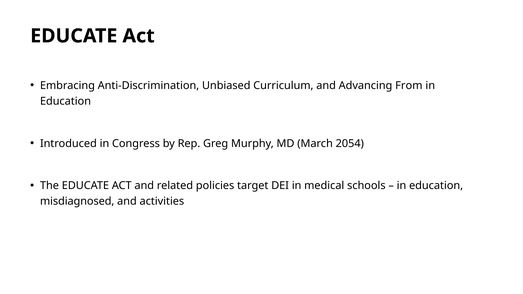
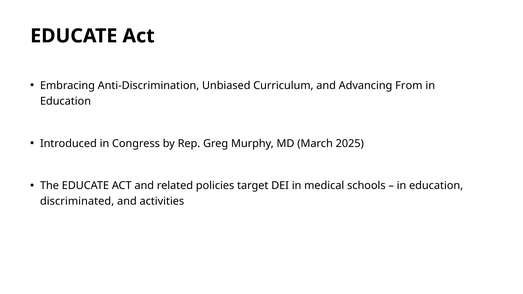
2054: 2054 -> 2025 (350, 143)
misdiagnosed: misdiagnosed -> discriminated (77, 202)
